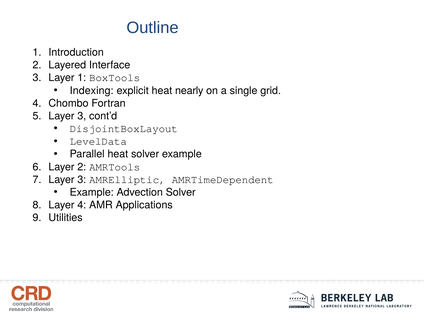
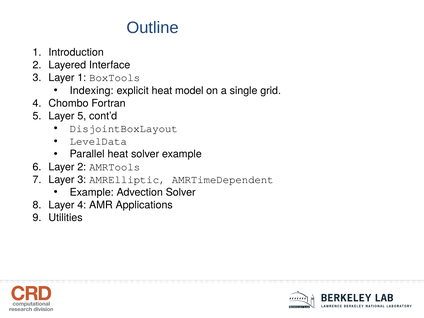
nearly: nearly -> model (189, 91)
3: 3 -> 5 (82, 116)
